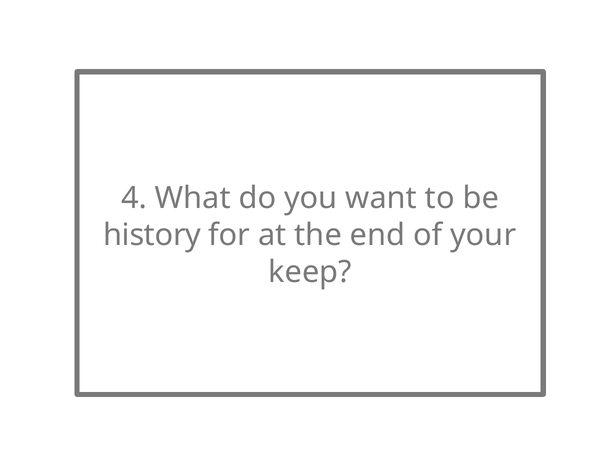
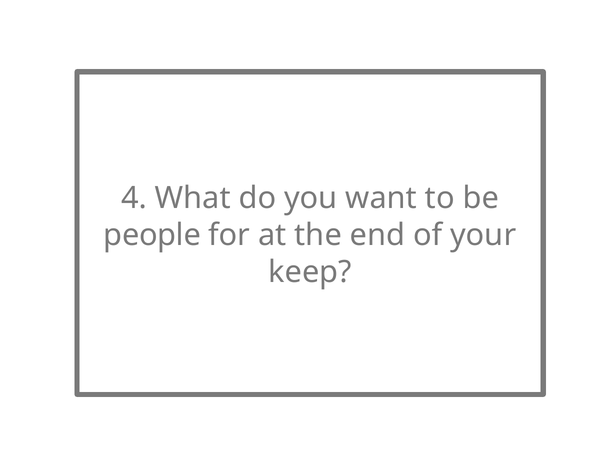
history: history -> people (152, 235)
